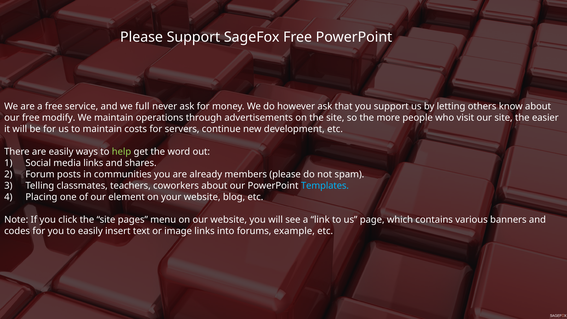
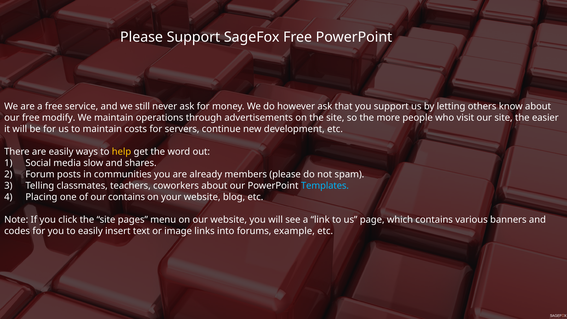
full: full -> still (142, 106)
help colour: light green -> yellow (121, 152)
media links: links -> slow (93, 163)
our element: element -> contains (127, 197)
